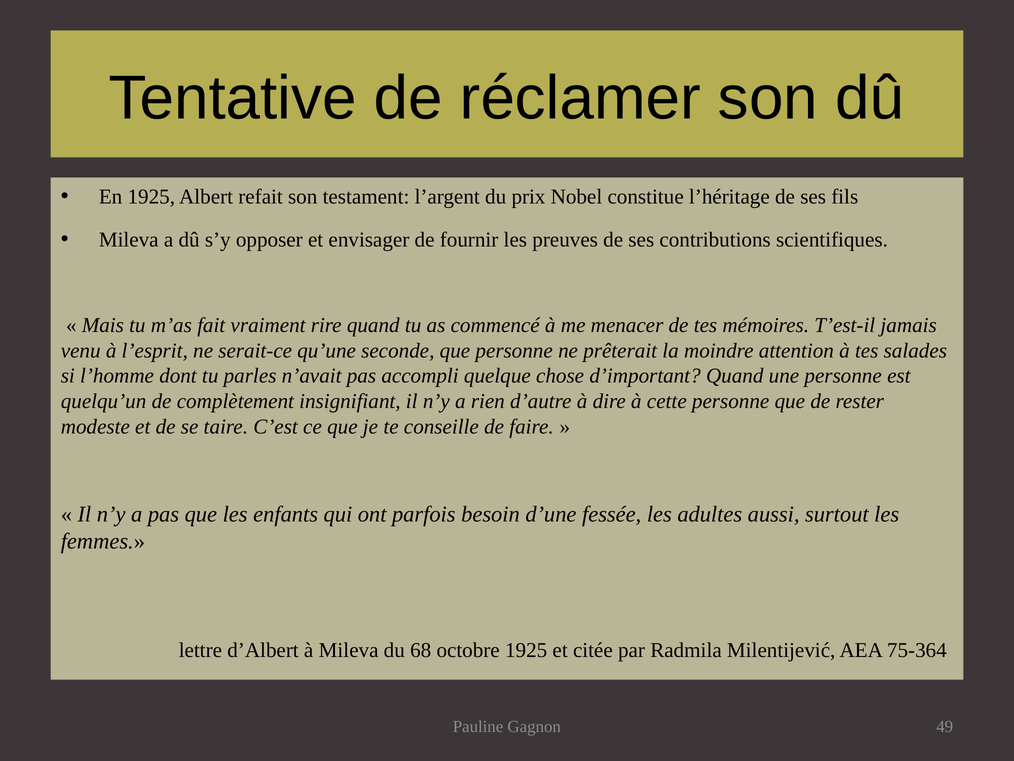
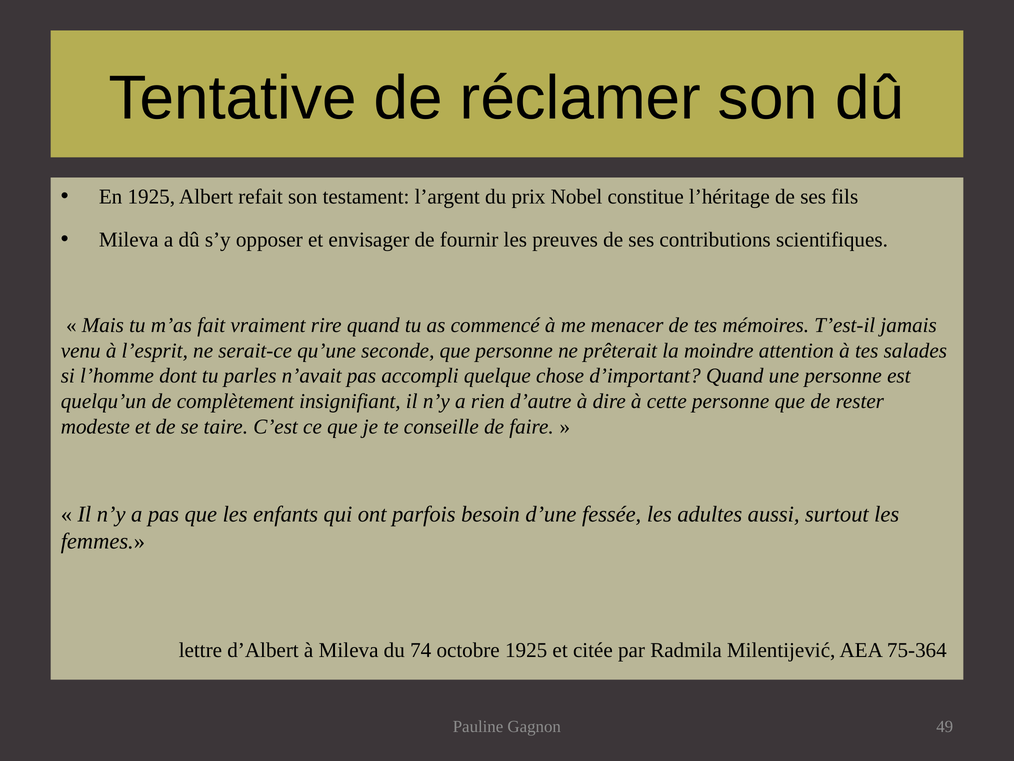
68: 68 -> 74 (421, 650)
